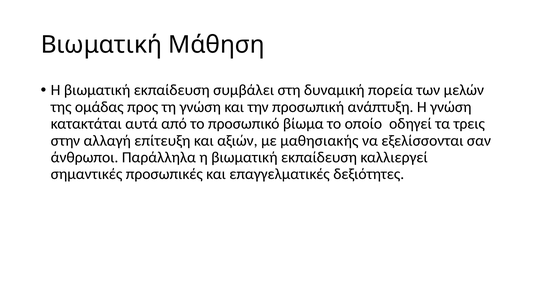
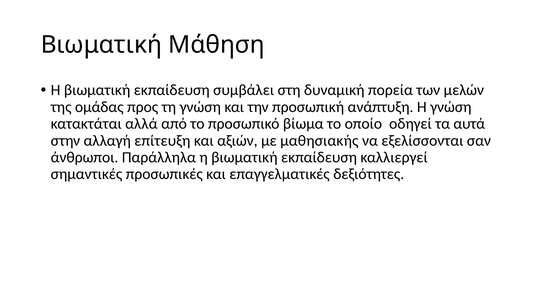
αυτά: αυτά -> αλλά (141, 124)
τρεις: τρεις -> αυτά (469, 124)
